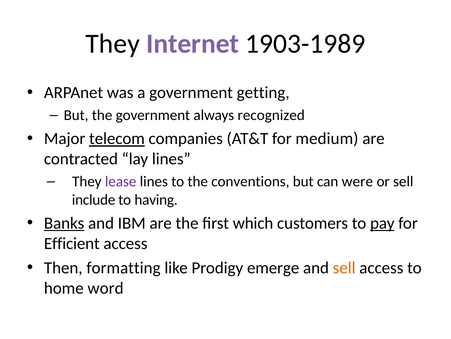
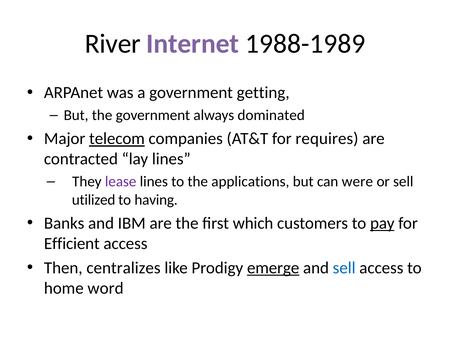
They: They -> River (113, 44)
1903-1989: 1903-1989 -> 1988-1989 (305, 44)
recognized: recognized -> dominated (271, 115)
medium: medium -> requires (327, 138)
conventions: conventions -> applications (250, 181)
include: include -> utilized (94, 199)
Banks underline: present -> none (64, 223)
formatting: formatting -> centralizes (123, 267)
emerge underline: none -> present (273, 267)
sell colour: orange -> blue (344, 267)
